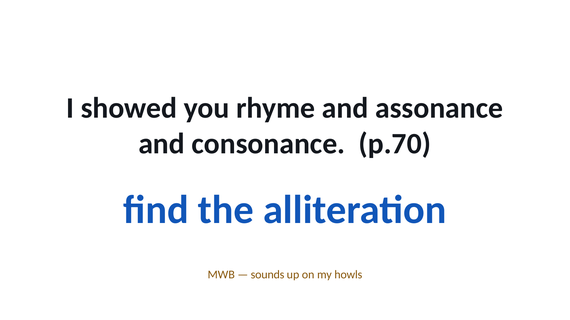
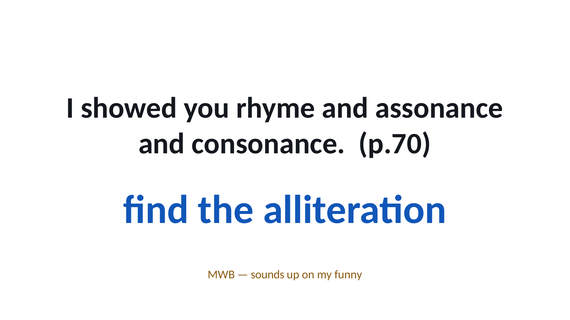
howls: howls -> funny (348, 275)
